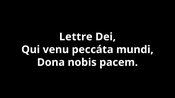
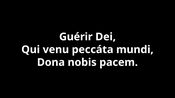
Lettre: Lettre -> Guérir (76, 37)
